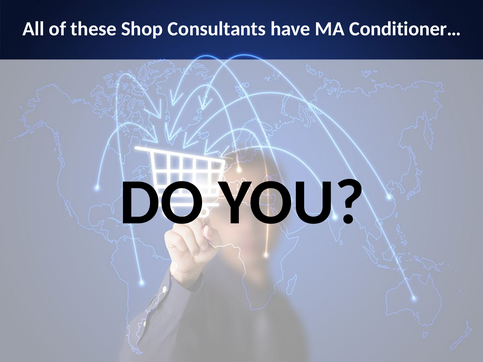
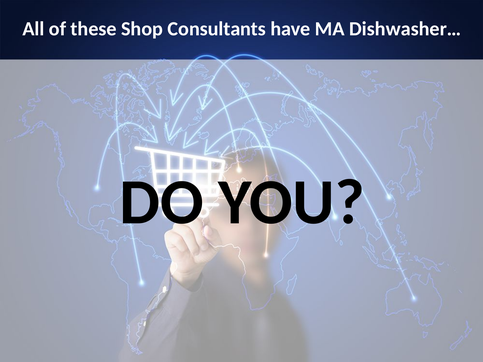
Conditioner…: Conditioner… -> Dishwasher… (405, 29)
